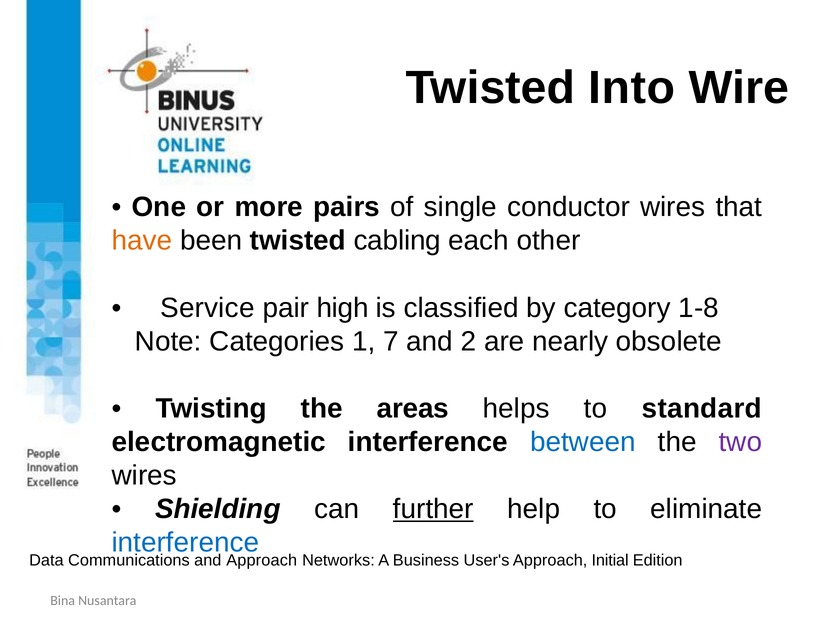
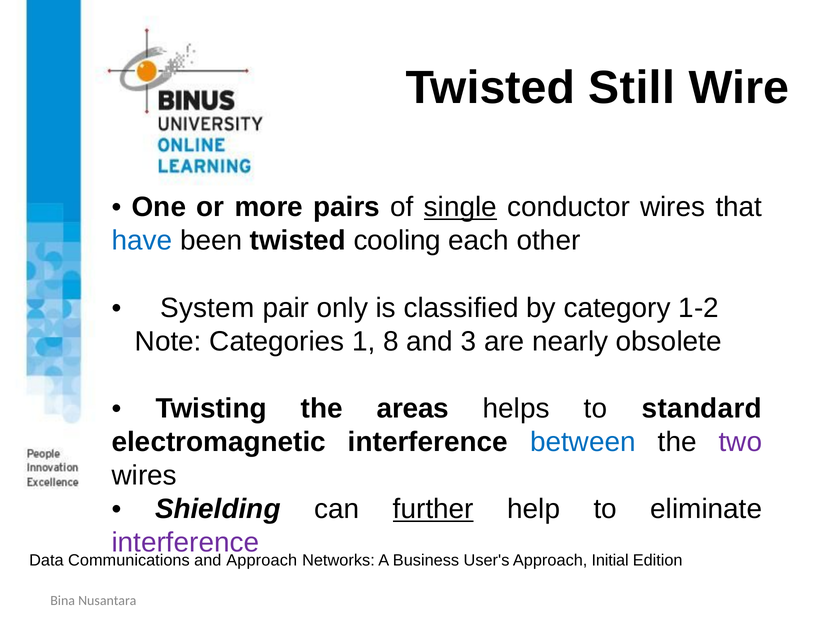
Into: Into -> Still (632, 88)
single underline: none -> present (460, 207)
have colour: orange -> blue (142, 241)
cabling: cabling -> cooling (397, 241)
Service: Service -> System (207, 308)
high: high -> only (342, 308)
1-8: 1-8 -> 1-2 (699, 308)
7: 7 -> 8 (391, 341)
2: 2 -> 3 (469, 341)
interference colour: blue -> purple (185, 542)
